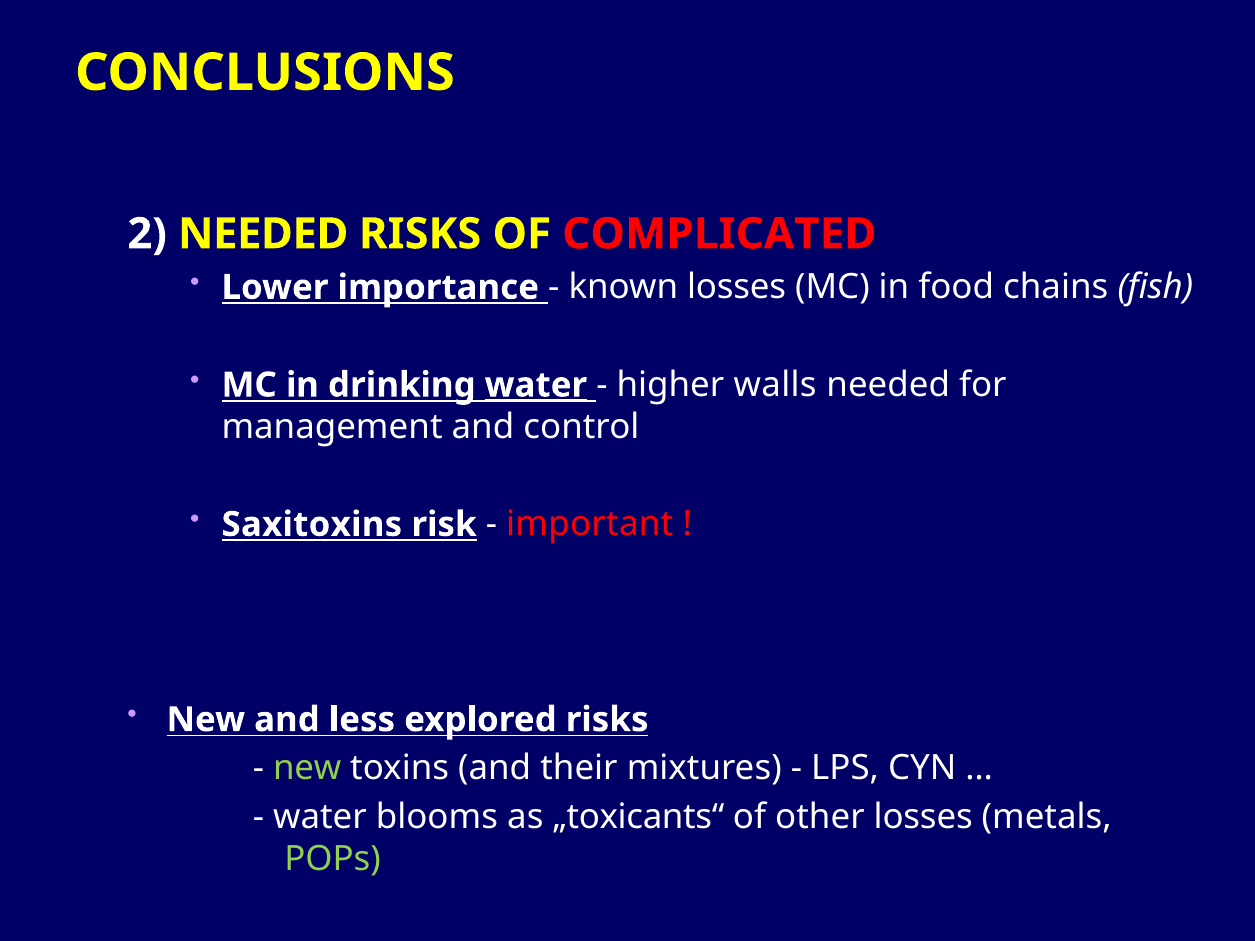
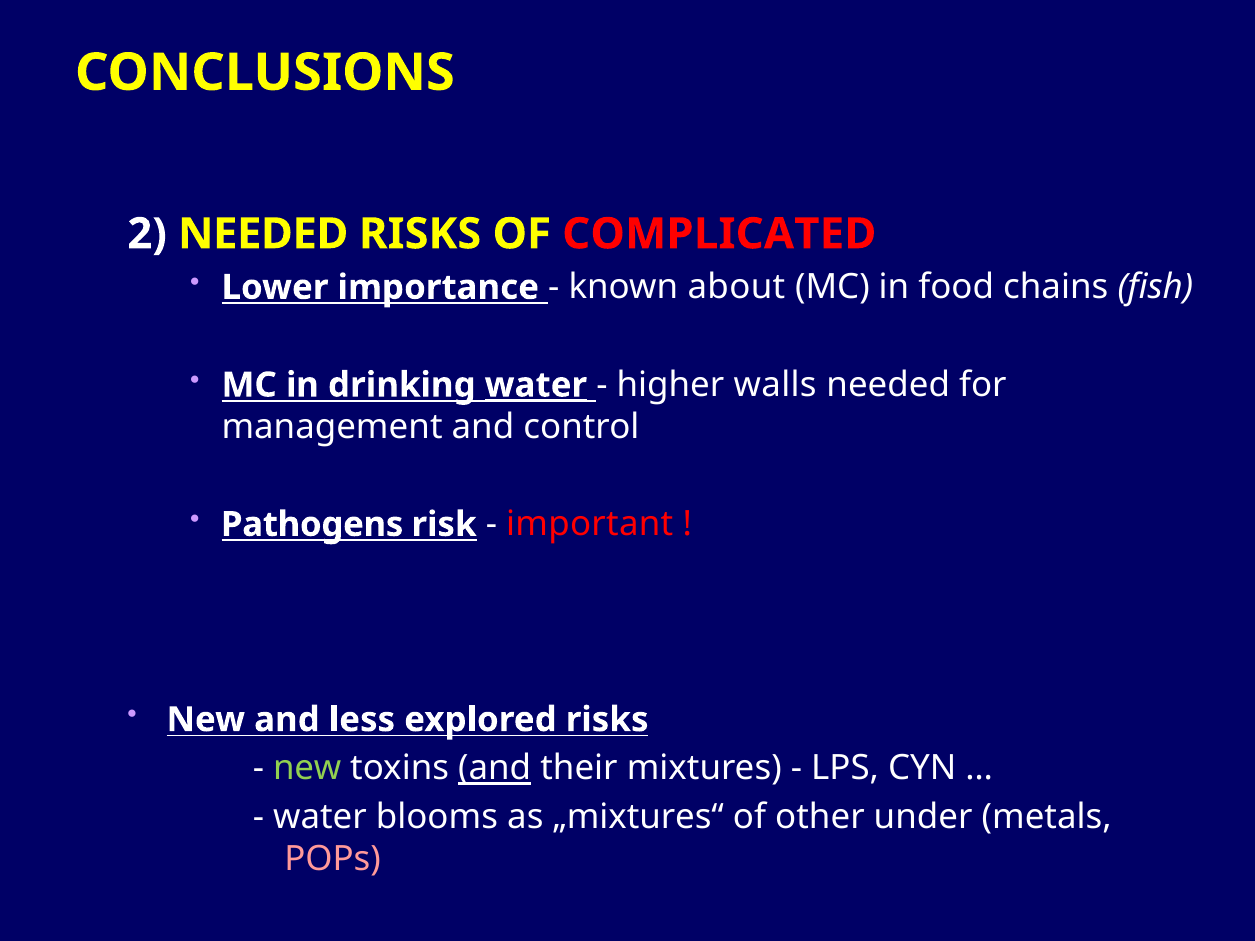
known losses: losses -> about (736, 287)
Saxitoxins: Saxitoxins -> Pathogens (312, 525)
and underline: none -> present (495, 769)
„toxicants“: „toxicants“ -> „mixtures“ (638, 817)
other losses: losses -> under (923, 817)
POPs colour: light green -> pink (333, 859)
